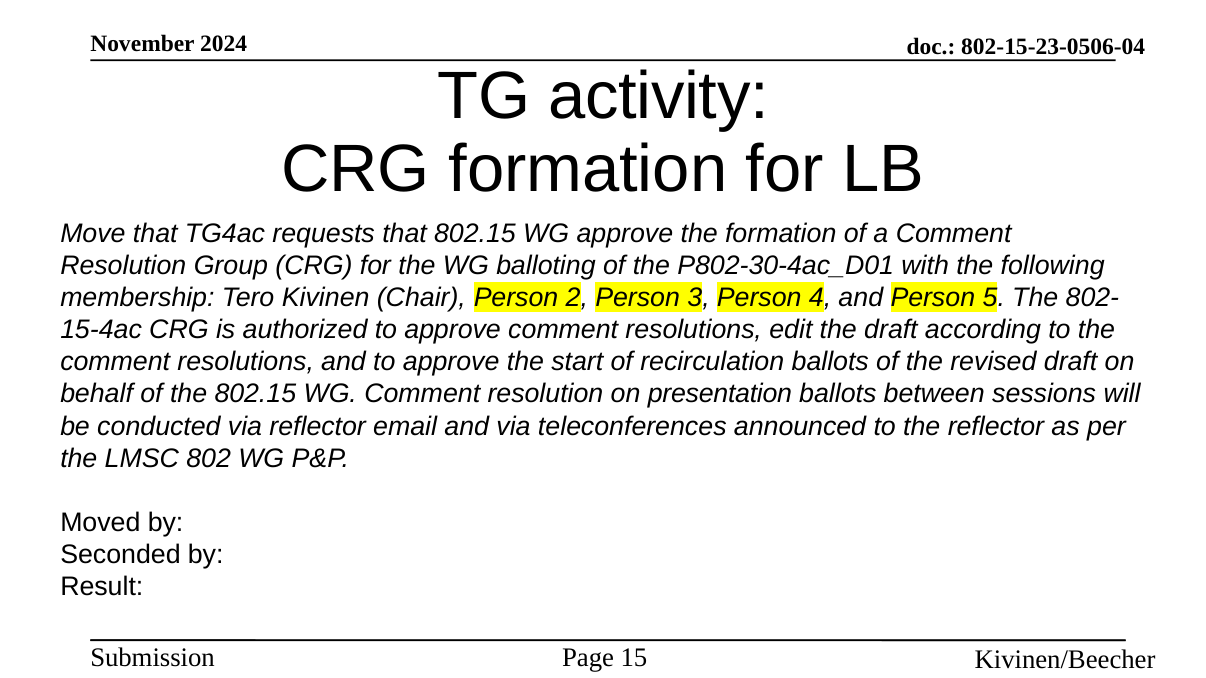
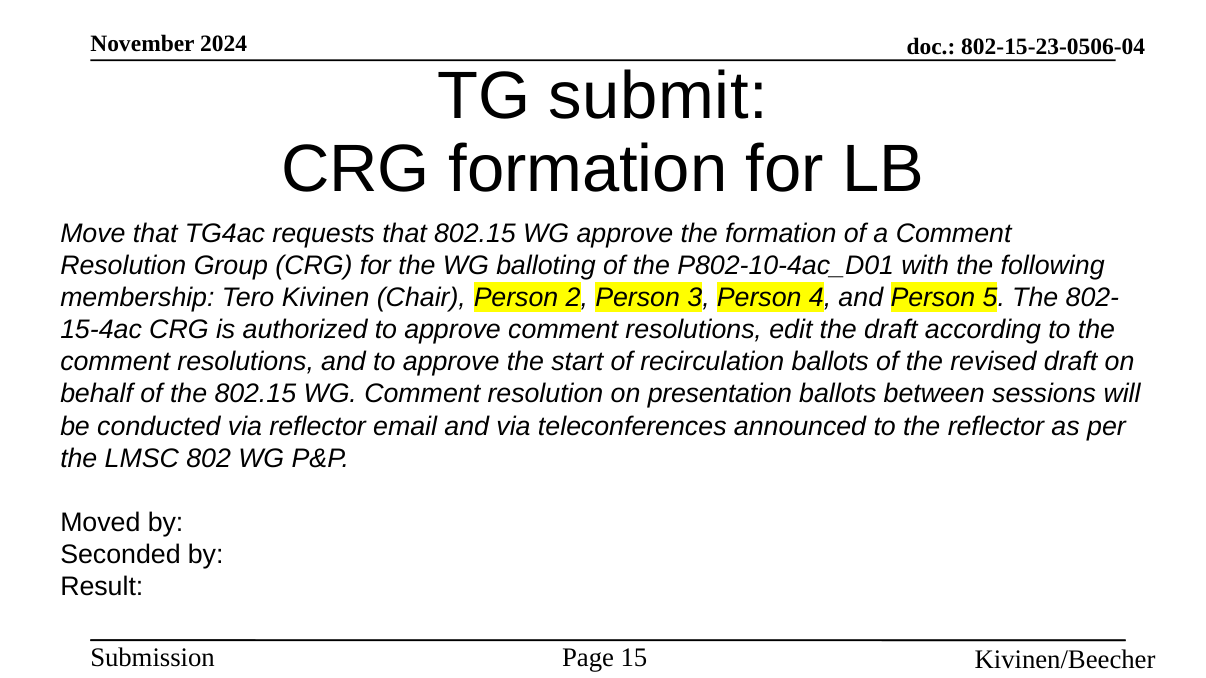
activity: activity -> submit (658, 97)
P802-30-4ac_D01: P802-30-4ac_D01 -> P802-10-4ac_D01 (786, 266)
